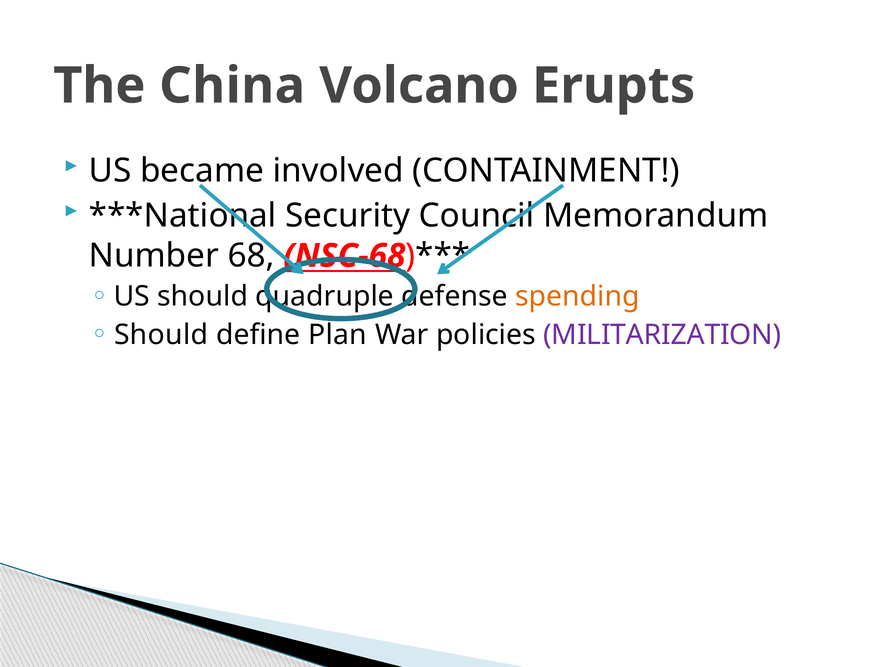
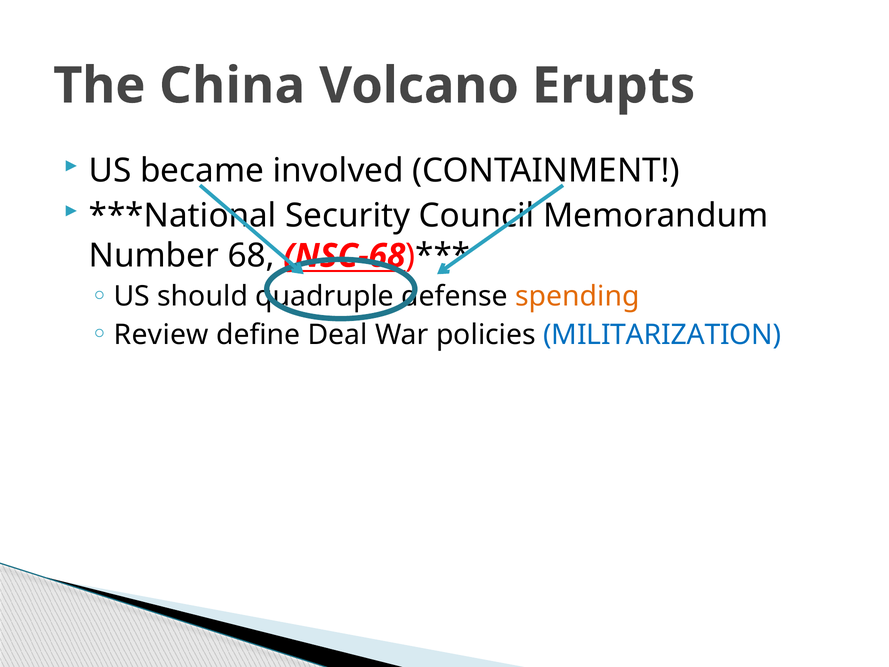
Should: Should -> Review (161, 335)
Plan: Plan -> Deal (338, 335)
MILITARIZATION colour: purple -> blue (662, 335)
